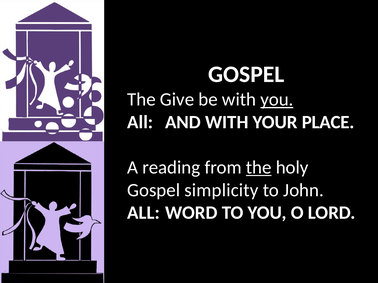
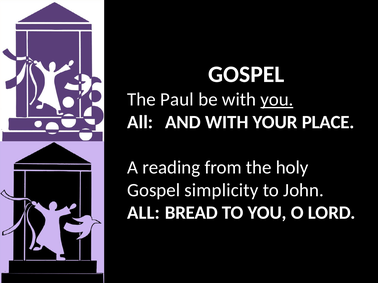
Give: Give -> Paul (177, 100)
the underline: present -> none (259, 168)
WORD: WORD -> BREAD (191, 213)
